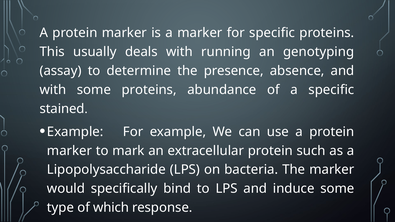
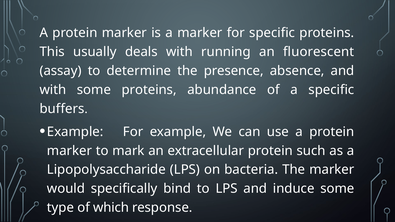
genotyping: genotyping -> fluorescent (319, 52)
stained: stained -> buffers (62, 109)
